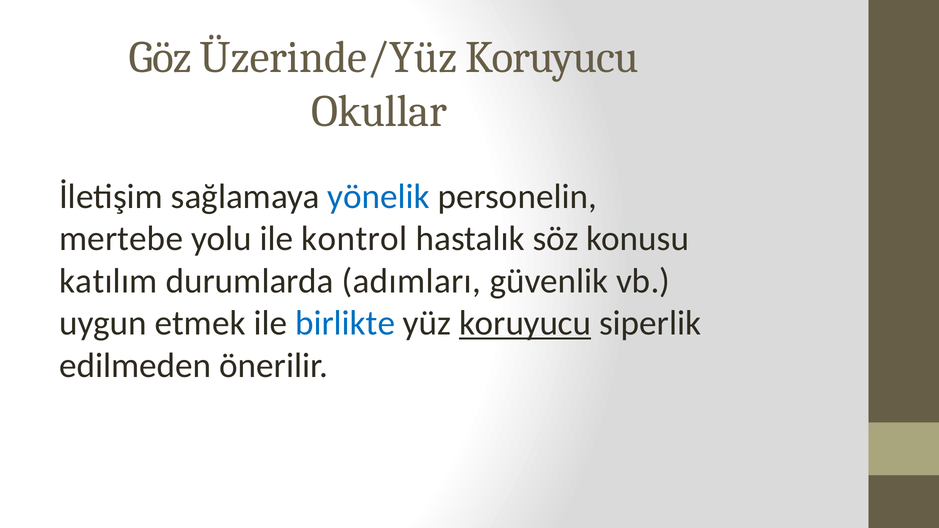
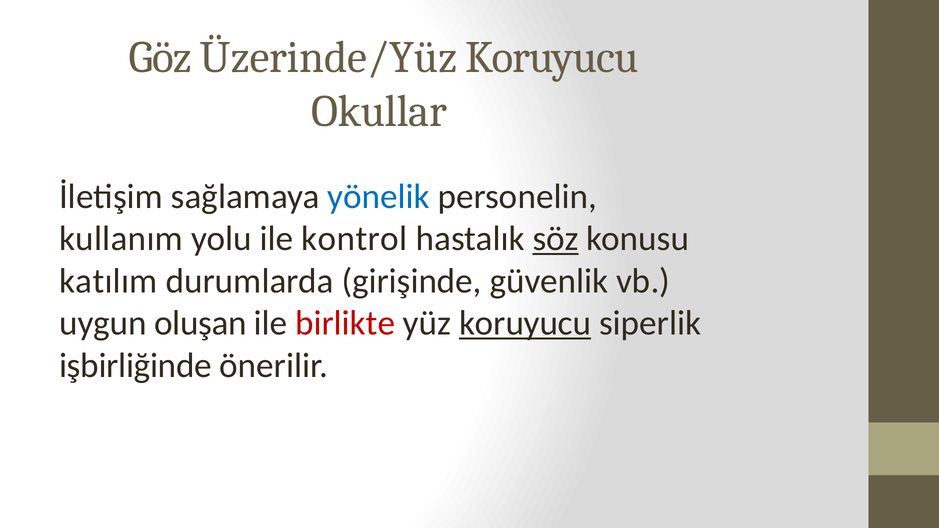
mertebe: mertebe -> kullanım (121, 239)
söz underline: none -> present (556, 239)
adımları: adımları -> girişinde (412, 281)
etmek: etmek -> oluşan (200, 323)
birlikte colour: blue -> red (345, 323)
edilmeden: edilmeden -> işbirliğinde (135, 366)
